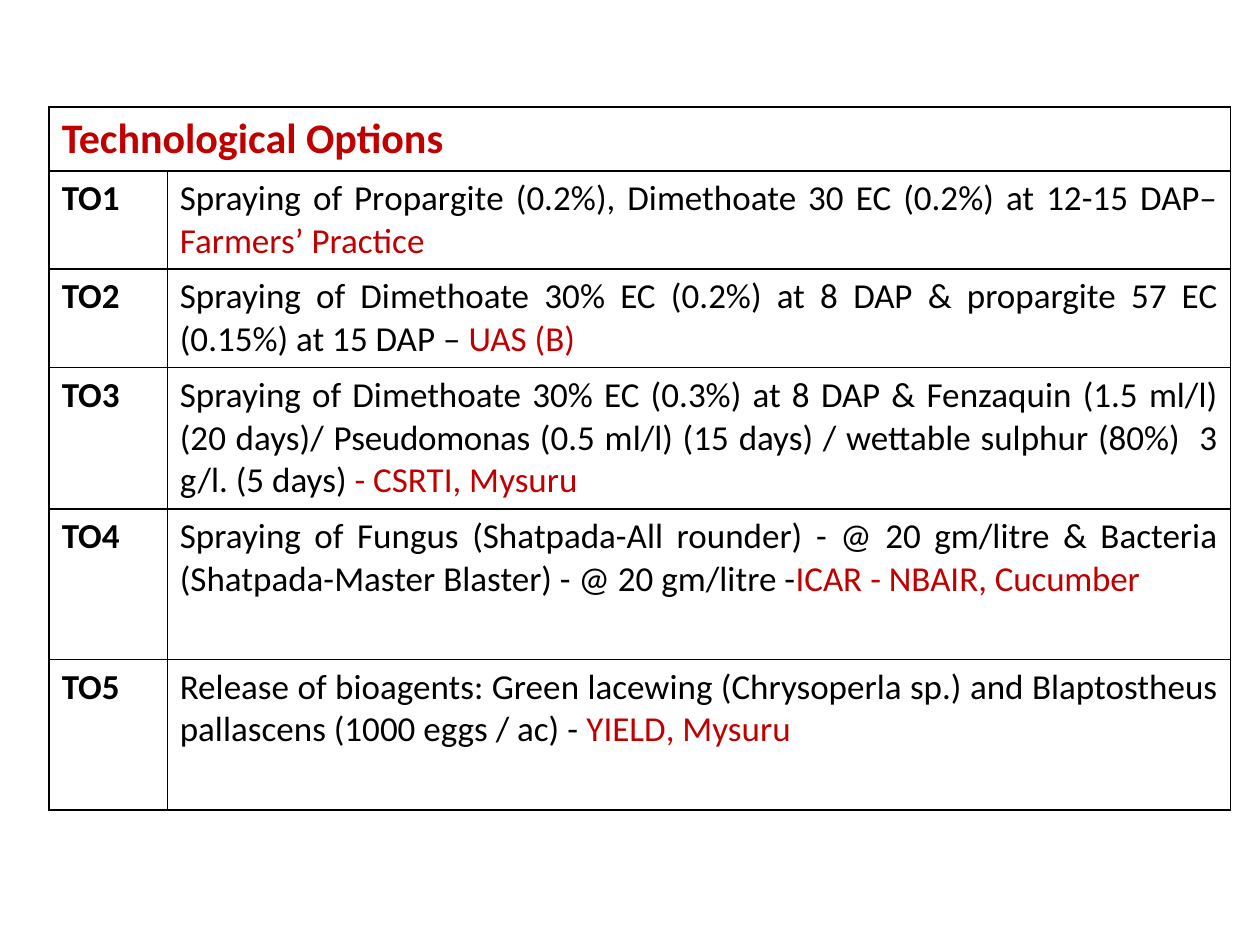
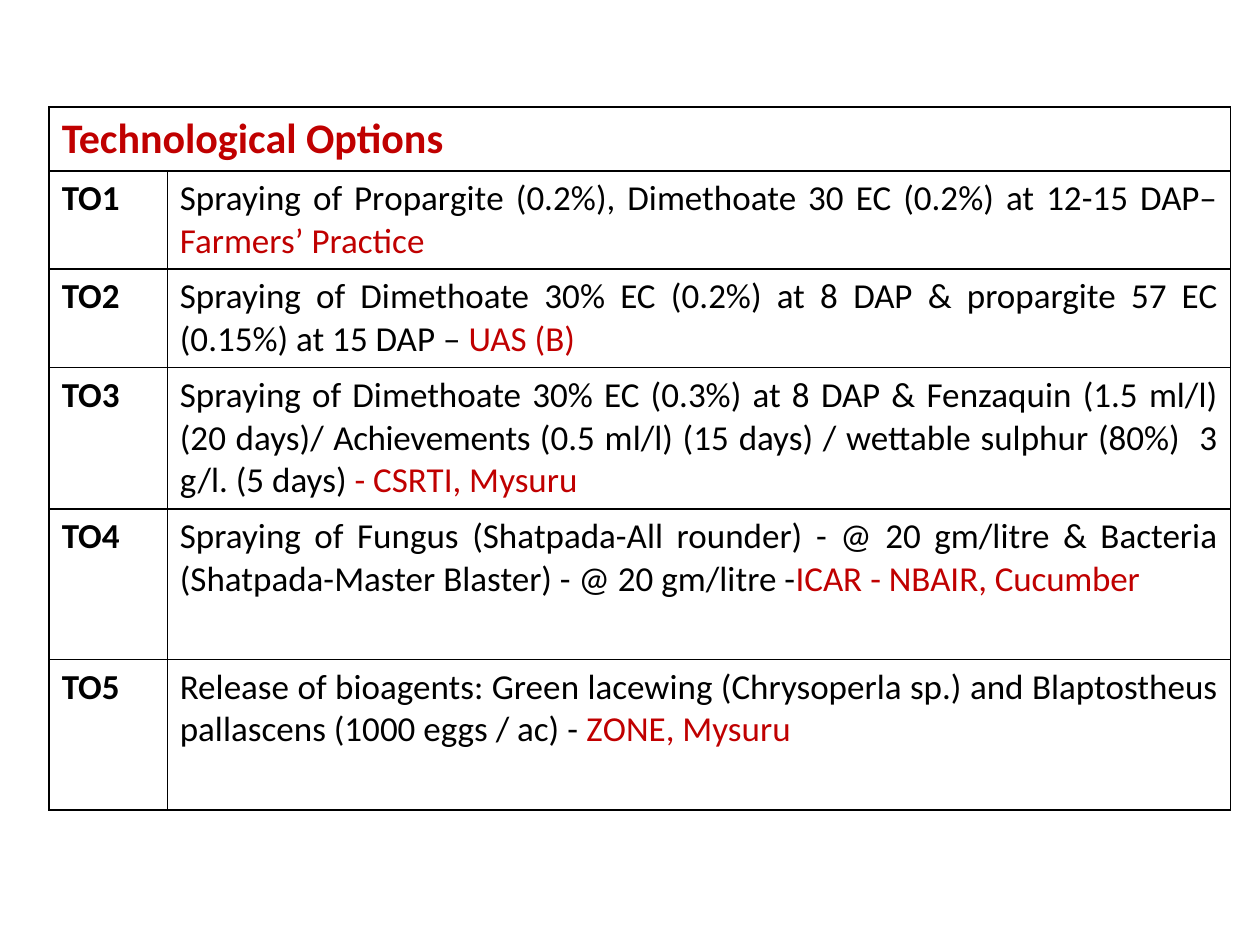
Pseudomonas: Pseudomonas -> Achievements (432, 439)
YIELD: YIELD -> ZONE (630, 730)
